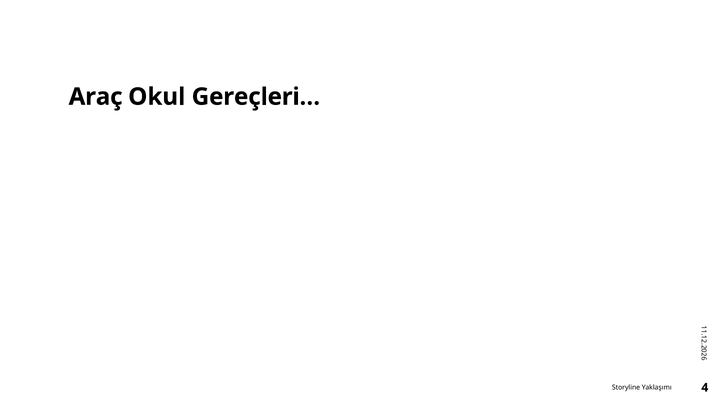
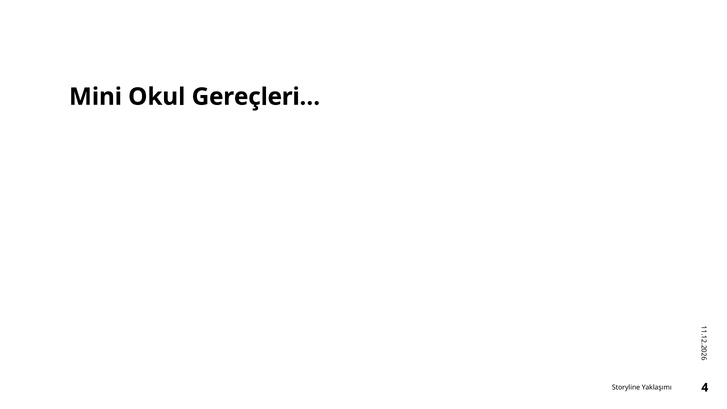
Araç: Araç -> Mini (96, 97)
